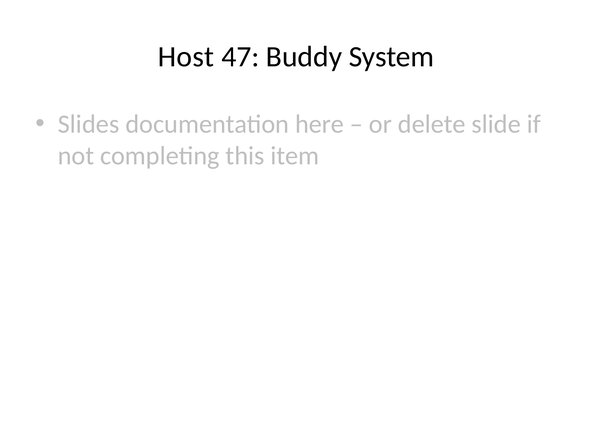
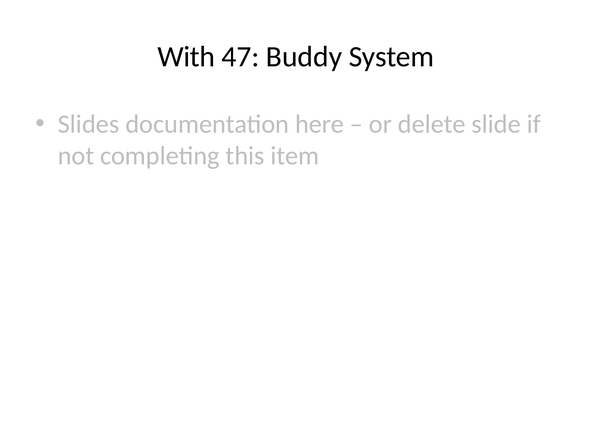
Host: Host -> With (186, 57)
